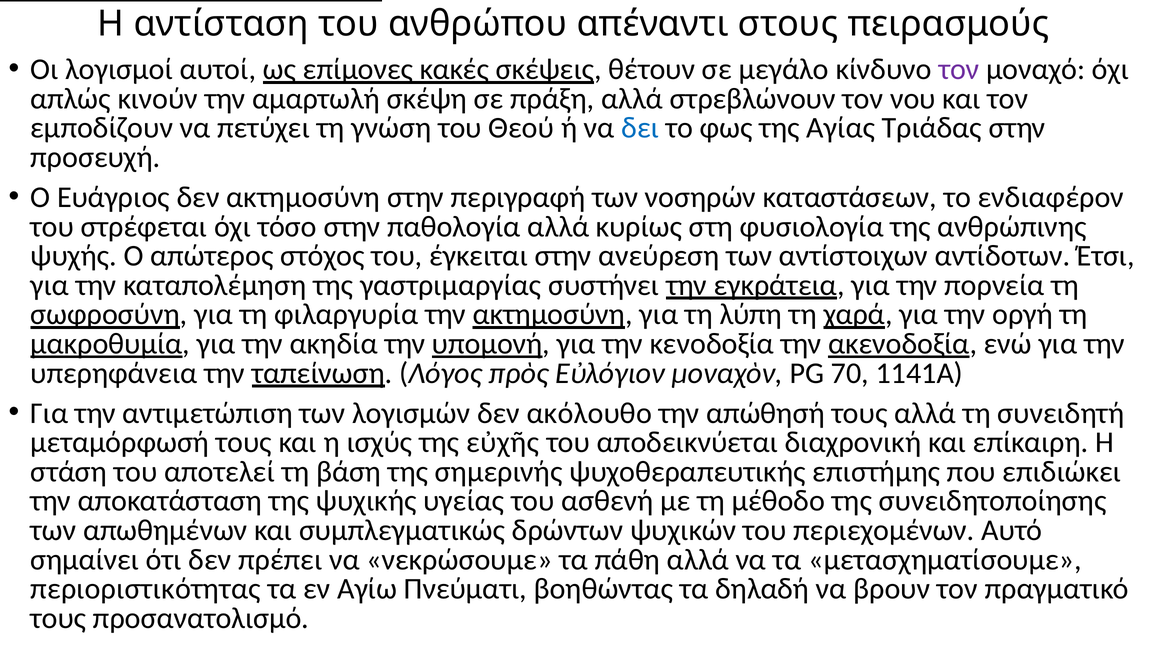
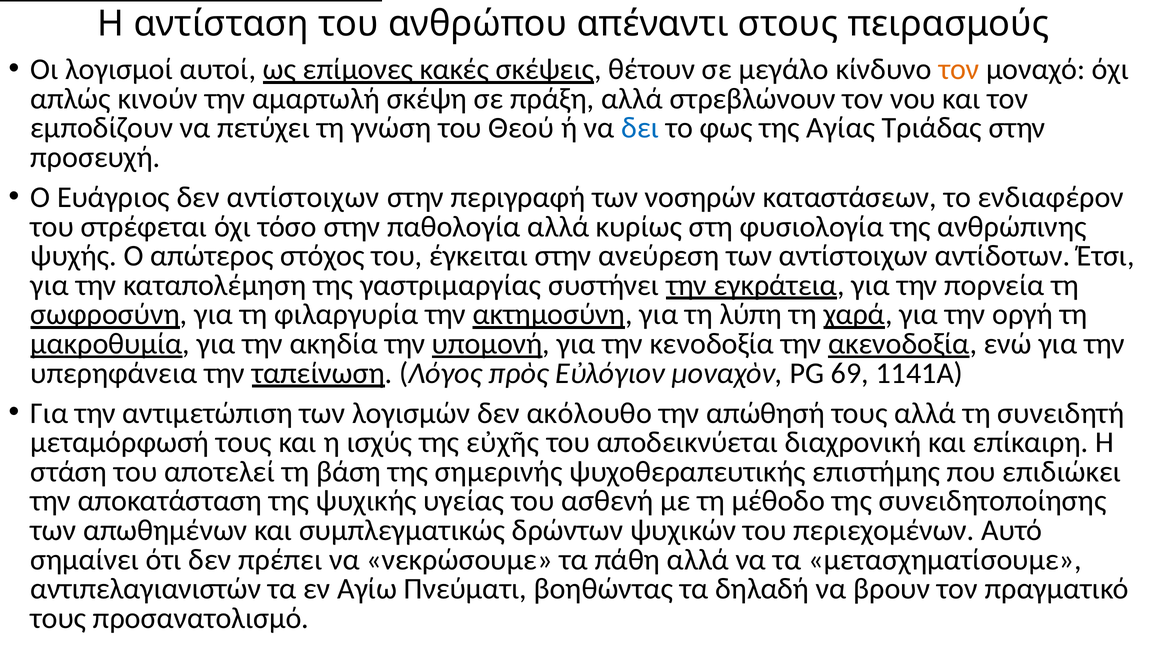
τον colour: purple -> orange (959, 69)
δεν ακτημοσύνη: ακτημοσύνη -> αντίστοιχων (303, 197)
70: 70 -> 69 (850, 373)
περιοριστικότητας: περιοριστικότητας -> αντιπελαγιανιστών (146, 589)
